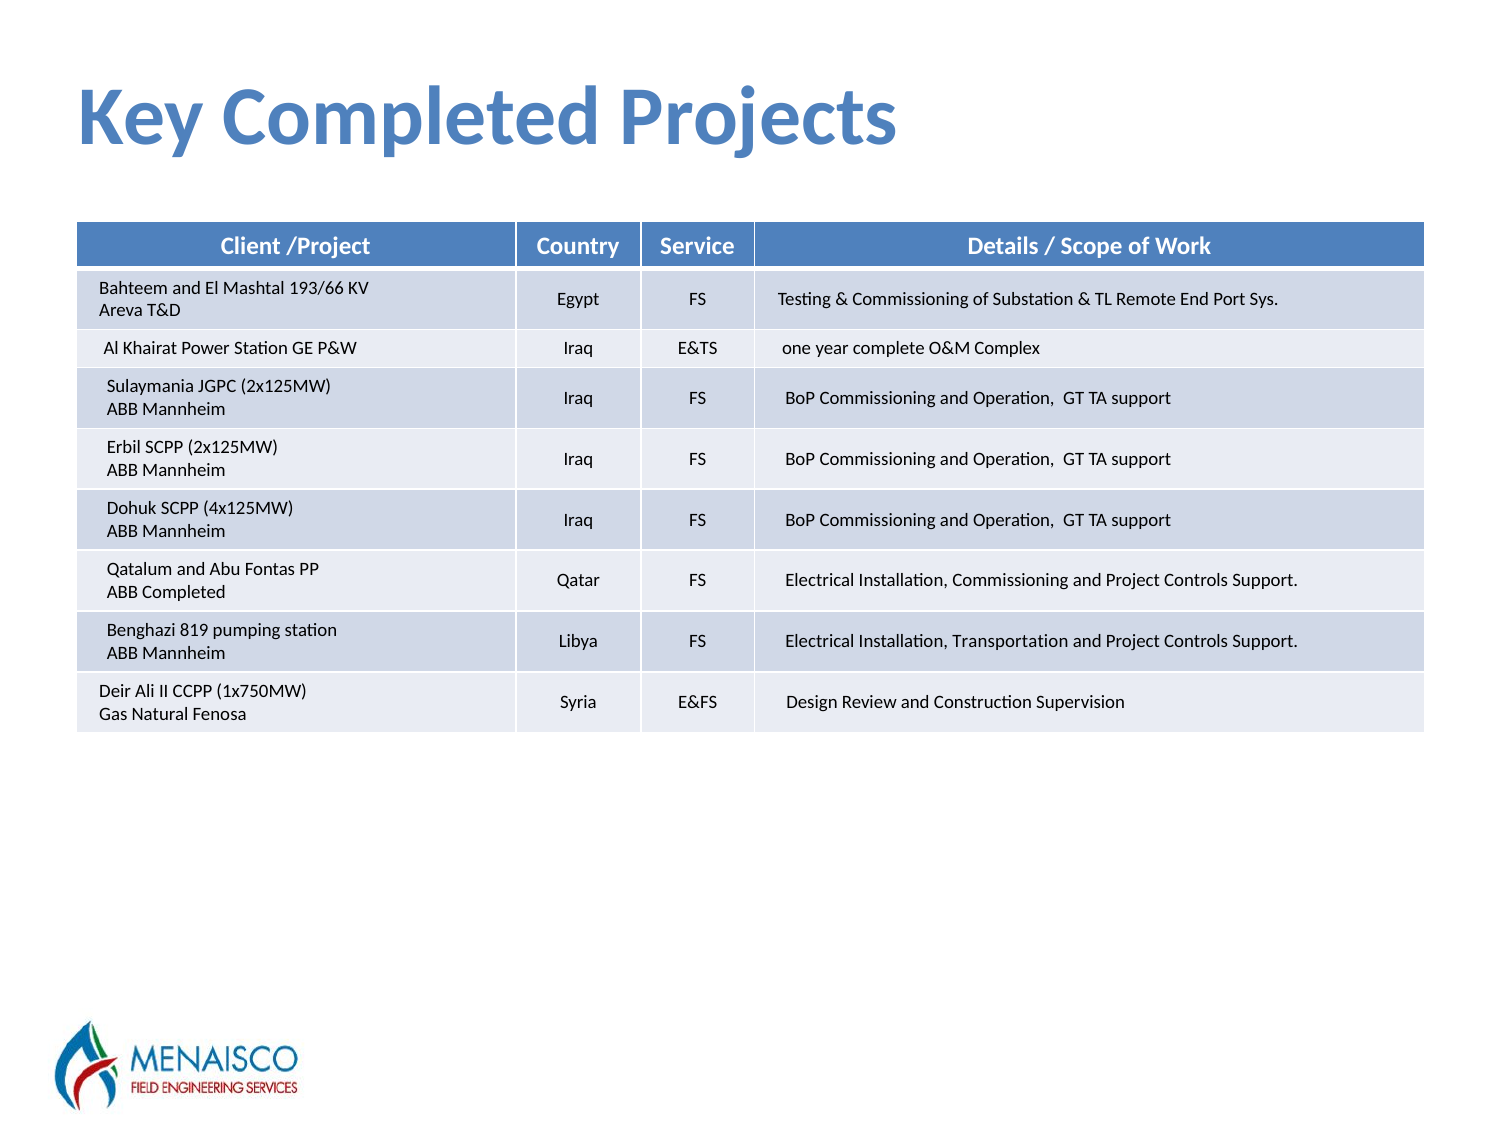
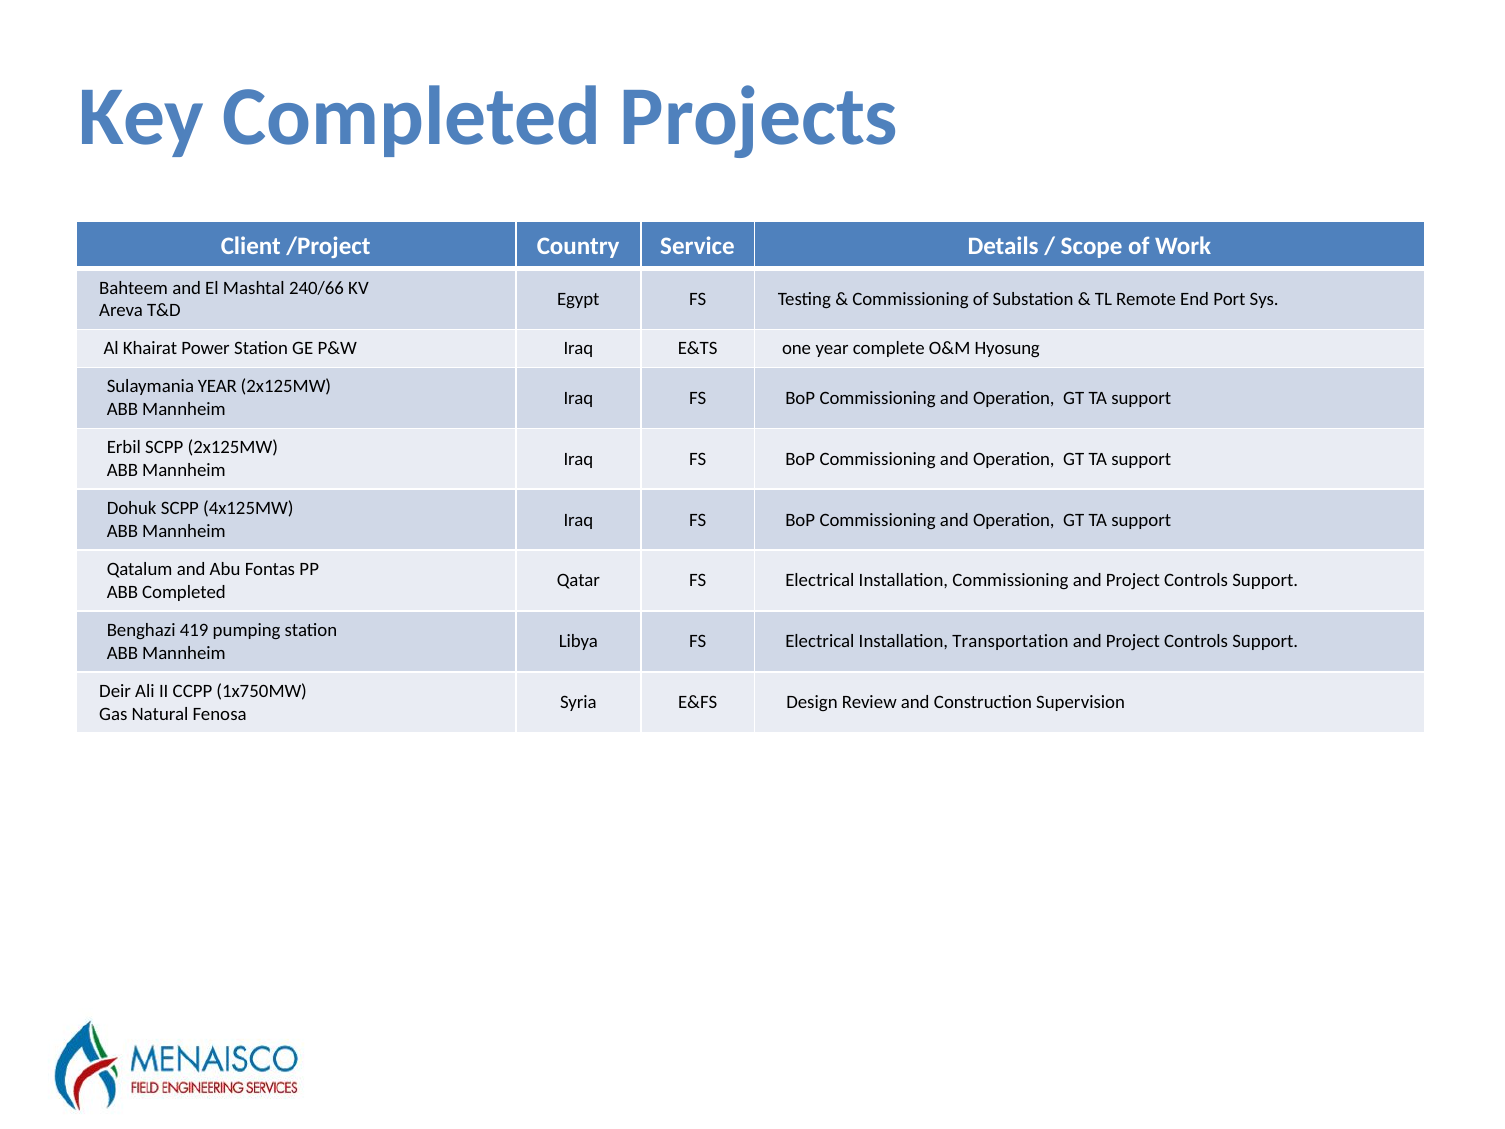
193/66: 193/66 -> 240/66 (316, 288)
Complex: Complex -> Hyosung (1007, 349)
Sulaymania JGPC: JGPC -> YEAR (217, 387)
819: 819 -> 419 (194, 630)
